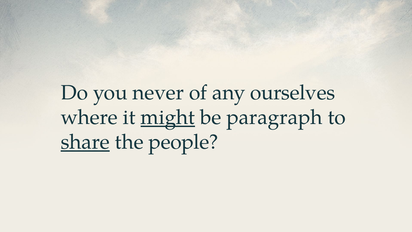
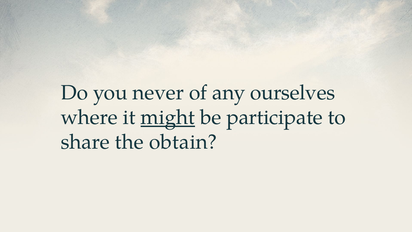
paragraph: paragraph -> participate (275, 117)
share underline: present -> none (85, 142)
people: people -> obtain (183, 142)
